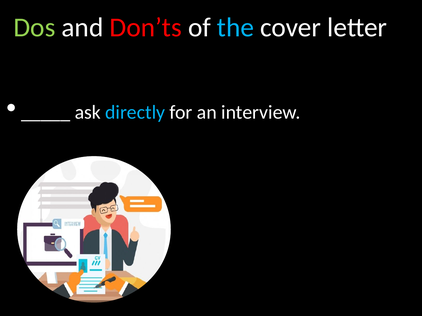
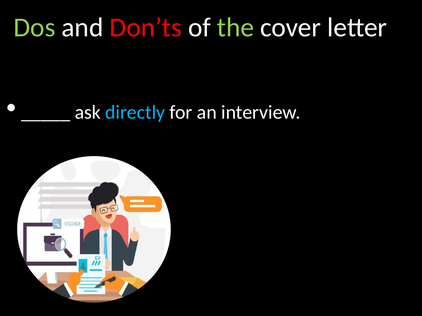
the colour: light blue -> light green (236, 28)
